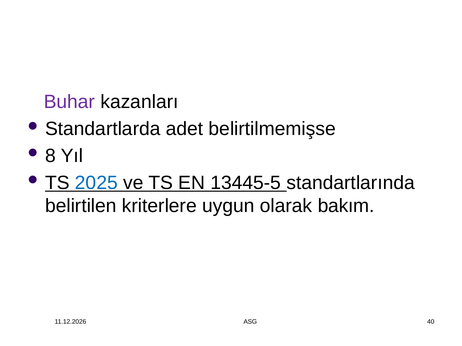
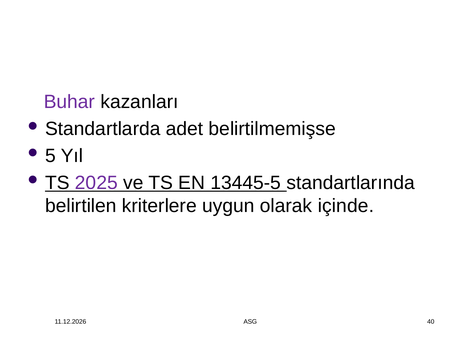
8: 8 -> 5 (50, 156)
2025 colour: blue -> purple (96, 183)
bakım: bakım -> içinde (346, 206)
